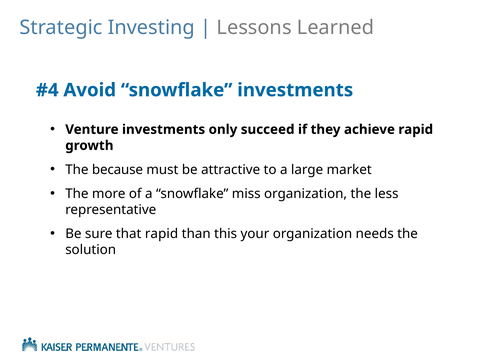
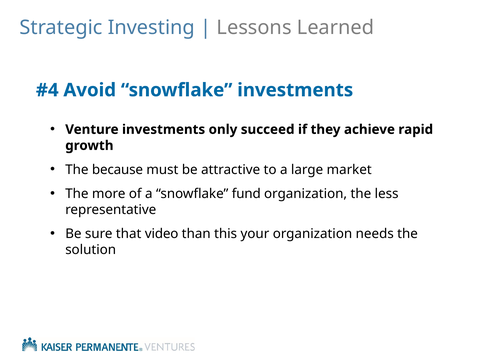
miss: miss -> fund (246, 194)
that rapid: rapid -> video (162, 234)
